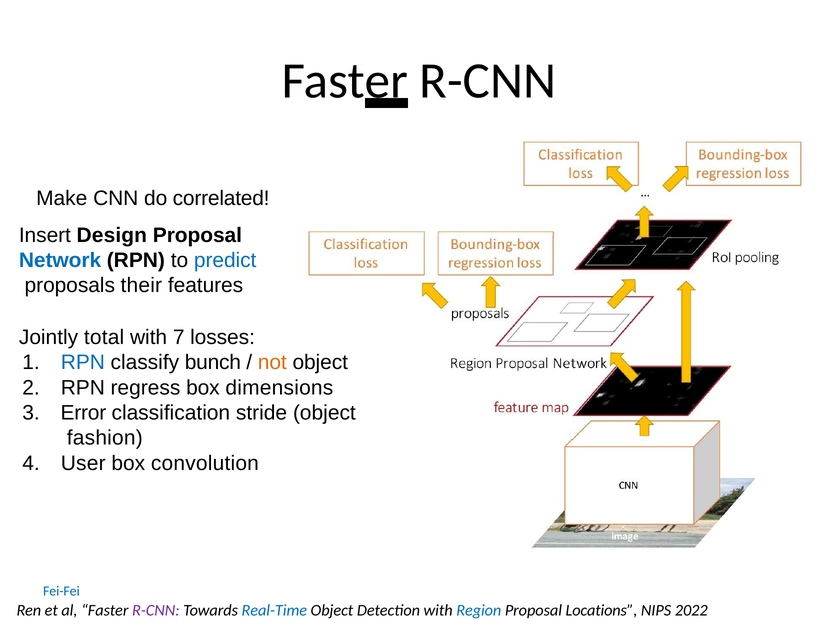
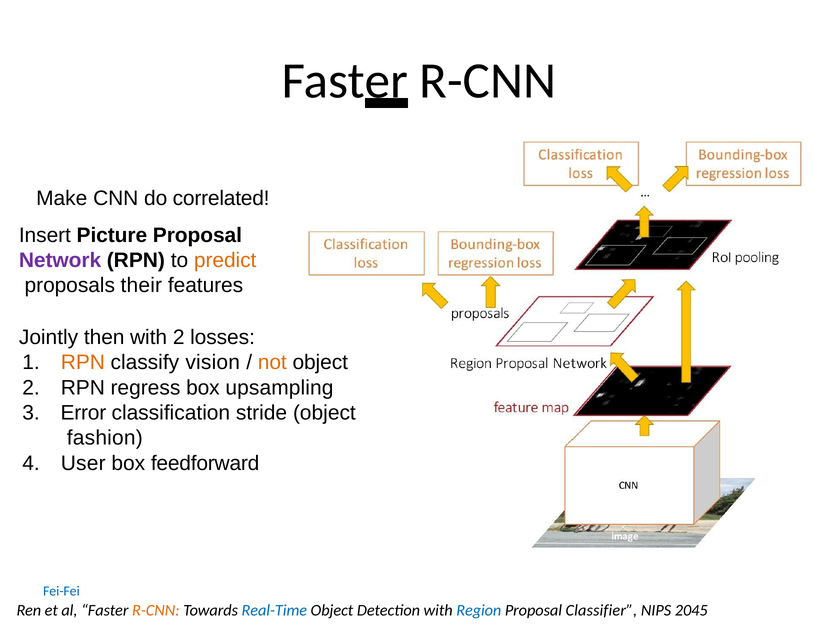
Design: Design -> Picture (112, 235)
Network colour: blue -> purple (60, 261)
predict colour: blue -> orange (225, 261)
total: total -> then (104, 337)
with 7: 7 -> 2 (179, 337)
RPN colour: blue -> orange (83, 363)
bunch: bunch -> vision (213, 363)
dimensions: dimensions -> upsampling (279, 388)
convolution: convolution -> feedforward (205, 464)
R-CNN colour: purple -> orange (156, 611)
Locations: Locations -> Classifier (601, 611)
2022: 2022 -> 2045 (691, 611)
